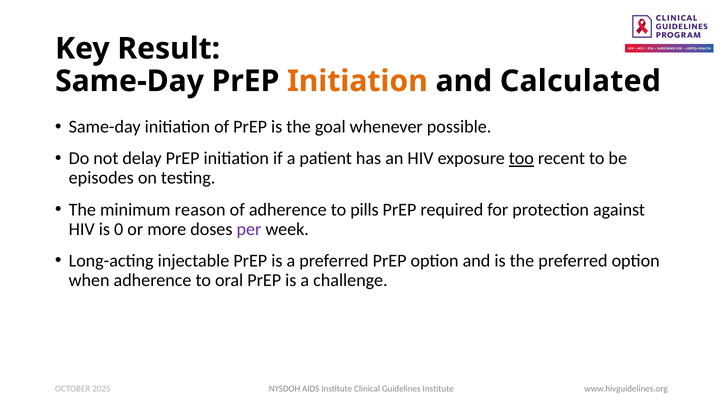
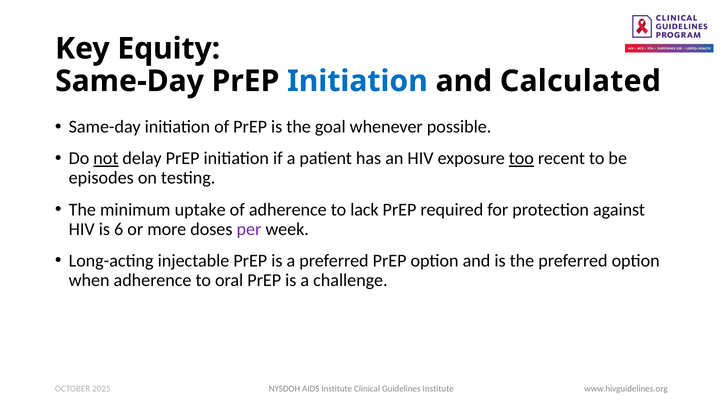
Result: Result -> Equity (169, 49)
Initiation colour: orange -> blue (357, 81)
not underline: none -> present (106, 158)
reason: reason -> uptake (200, 209)
pills: pills -> lack (364, 209)
0: 0 -> 6 (119, 229)
